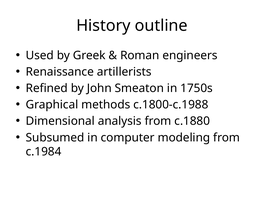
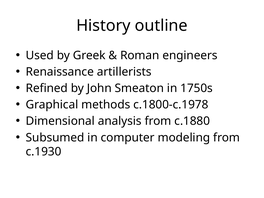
c.1800-c.1988: c.1800-c.1988 -> c.1800-c.1978 (171, 105)
c.1984: c.1984 -> c.1930 (44, 152)
